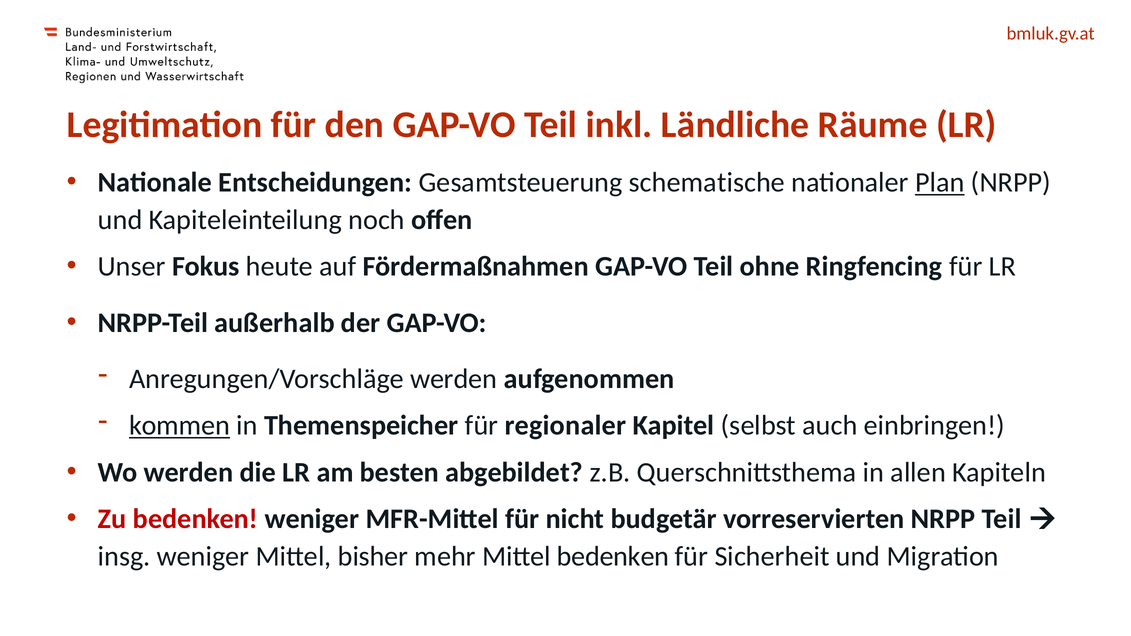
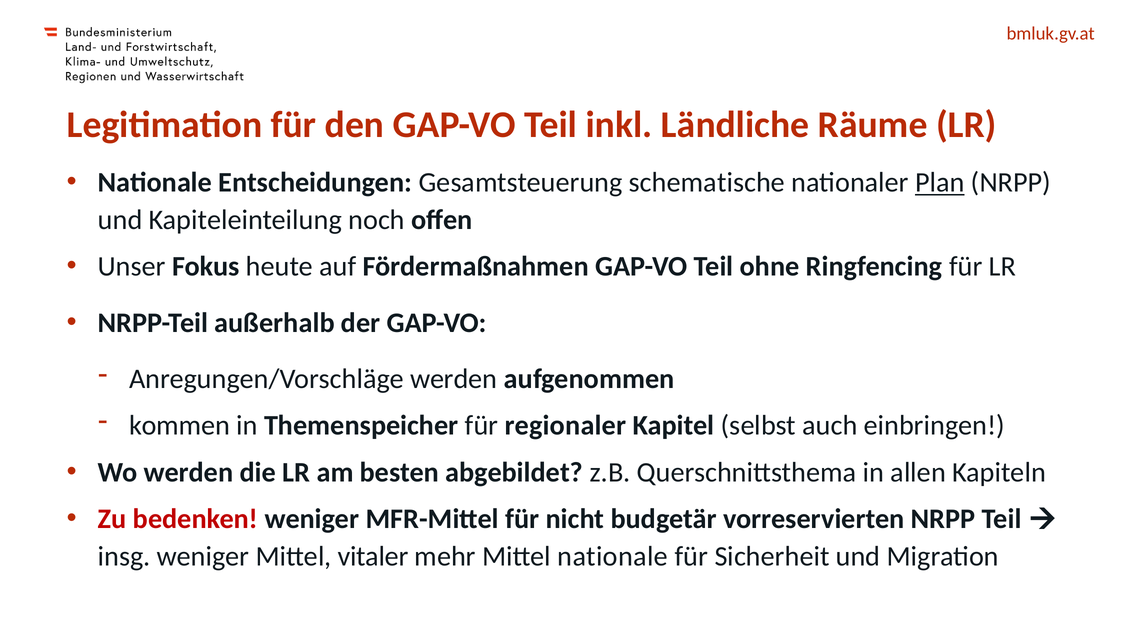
kommen underline: present -> none (179, 426)
bisher: bisher -> vitaler (373, 557)
Mittel bedenken: bedenken -> nationale (613, 557)
